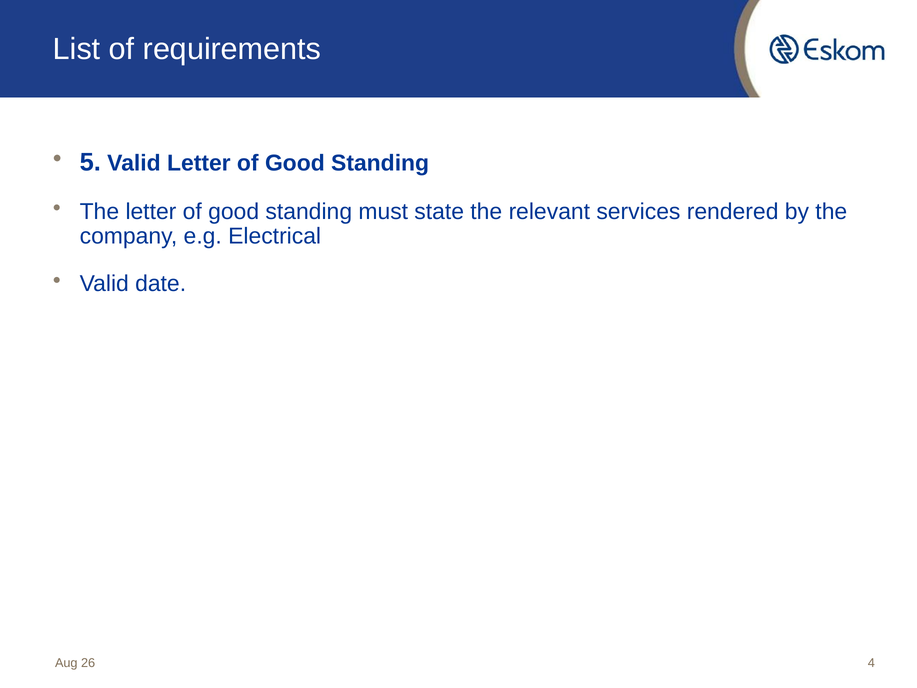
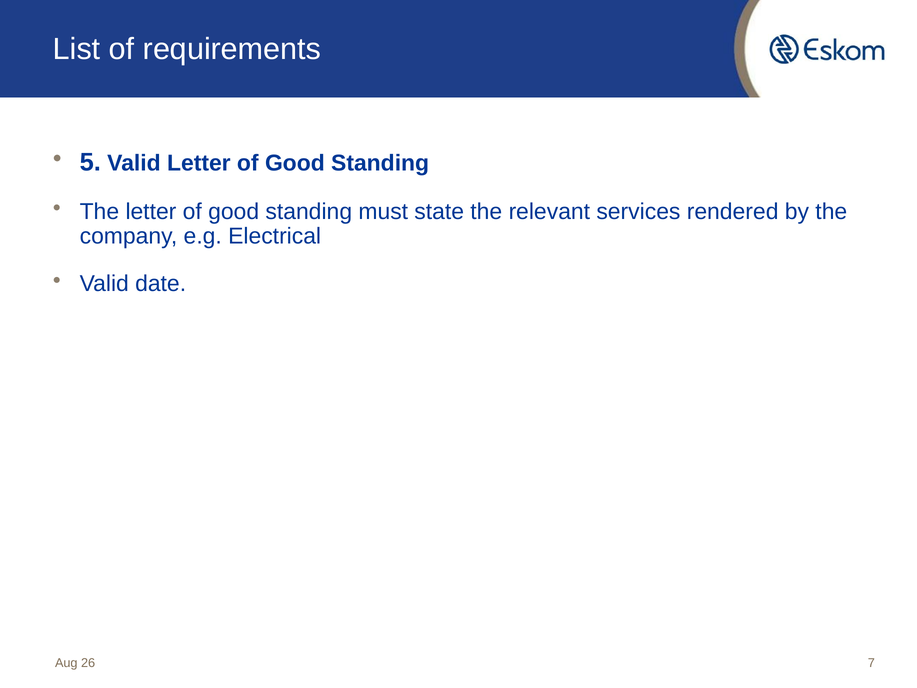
4: 4 -> 7 (871, 663)
